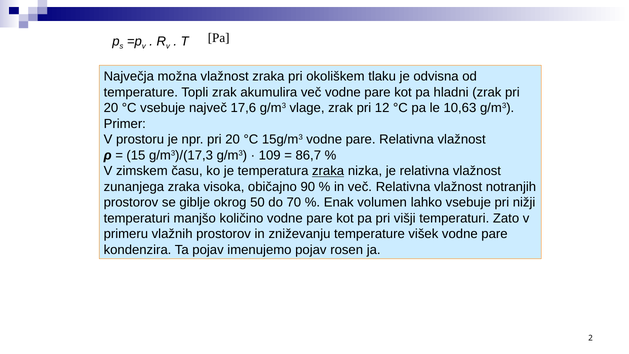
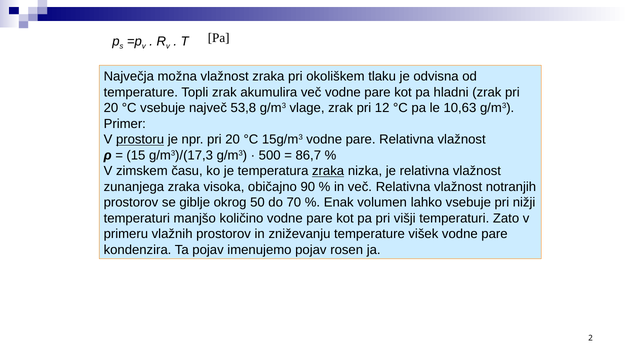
17,6: 17,6 -> 53,8 (243, 108)
prostoru underline: none -> present (140, 139)
109: 109 -> 500 (270, 155)
